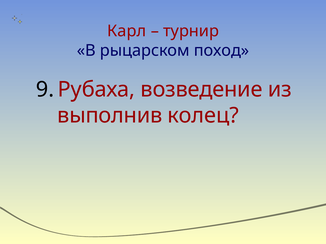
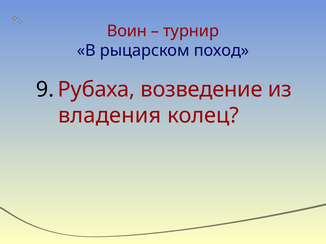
Карл: Карл -> Воин (127, 31)
выполнив: выполнив -> владения (110, 116)
